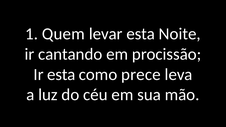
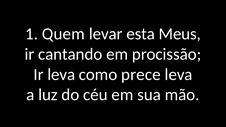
Noite: Noite -> Meus (180, 34)
Ir esta: esta -> leva (61, 74)
